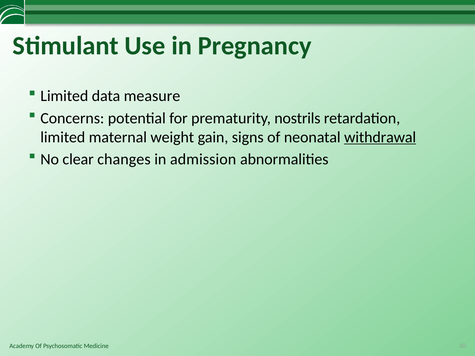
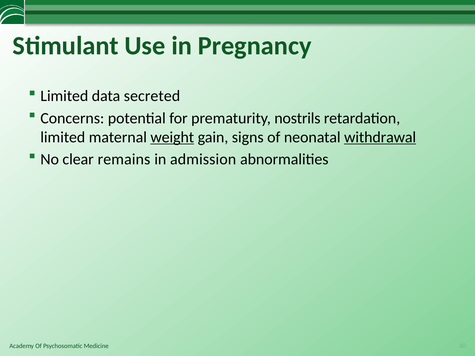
measure: measure -> secreted (152, 96)
weight underline: none -> present (172, 137)
changes: changes -> remains (124, 159)
